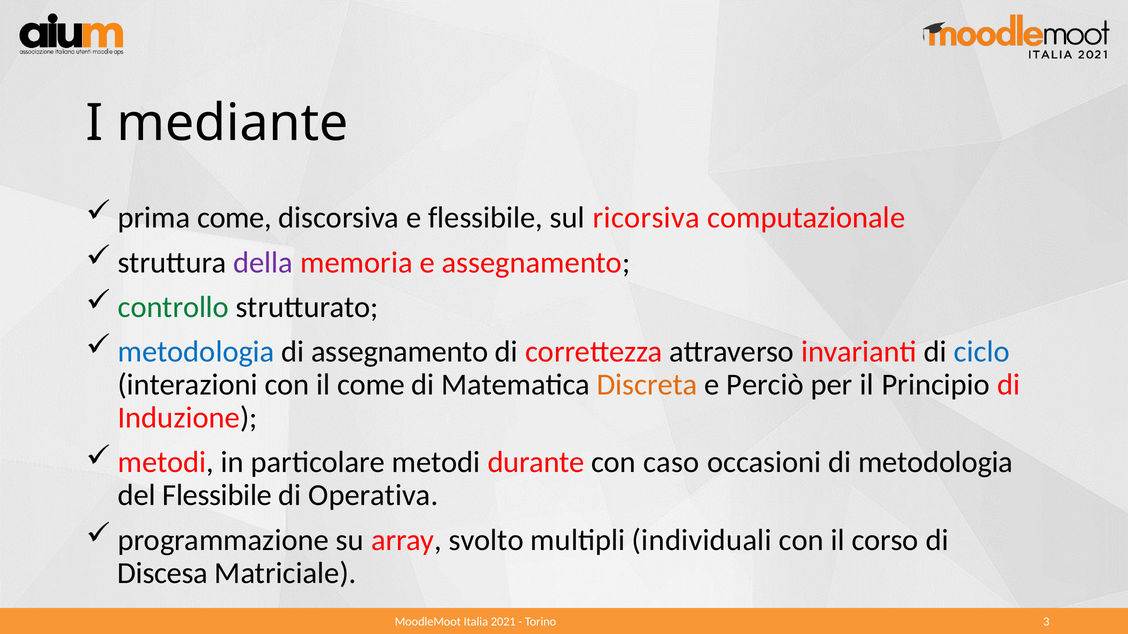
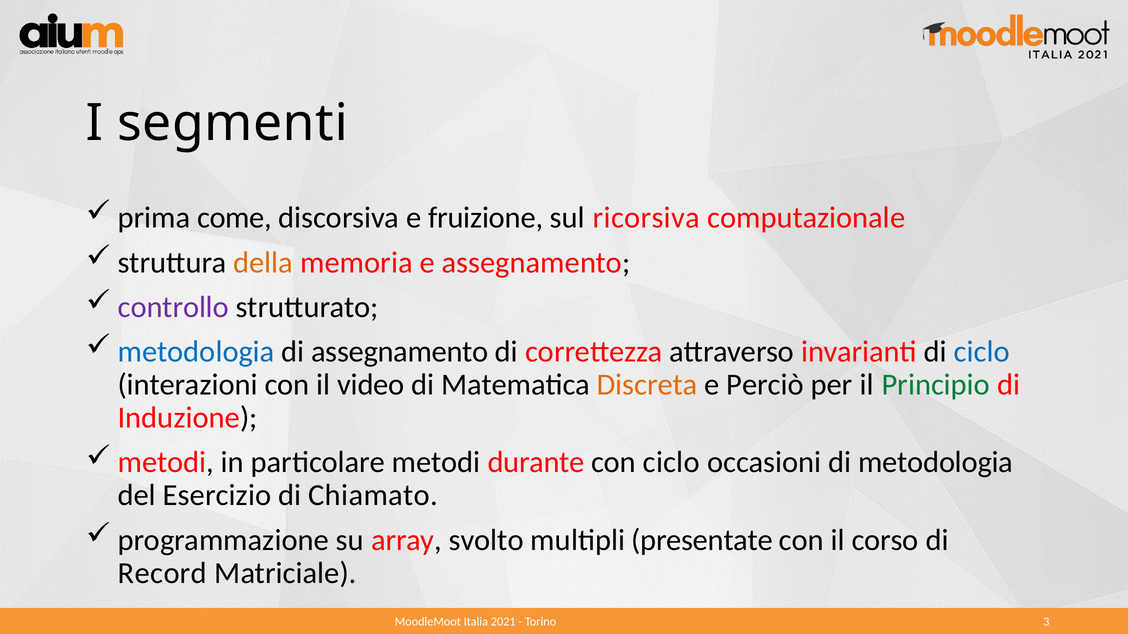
mediante: mediante -> segmenti (233, 123)
e flessibile: flessibile -> fruizione (486, 218)
della colour: purple -> orange (263, 263)
controllo colour: green -> purple (173, 307)
il come: come -> video (371, 385)
Principio colour: black -> green (936, 385)
con caso: caso -> ciclo (671, 463)
del Flessibile: Flessibile -> Esercizio (217, 496)
Operativa: Operativa -> Chiamato (373, 496)
individuali: individuali -> presentate (702, 540)
Discesa: Discesa -> Record (162, 573)
